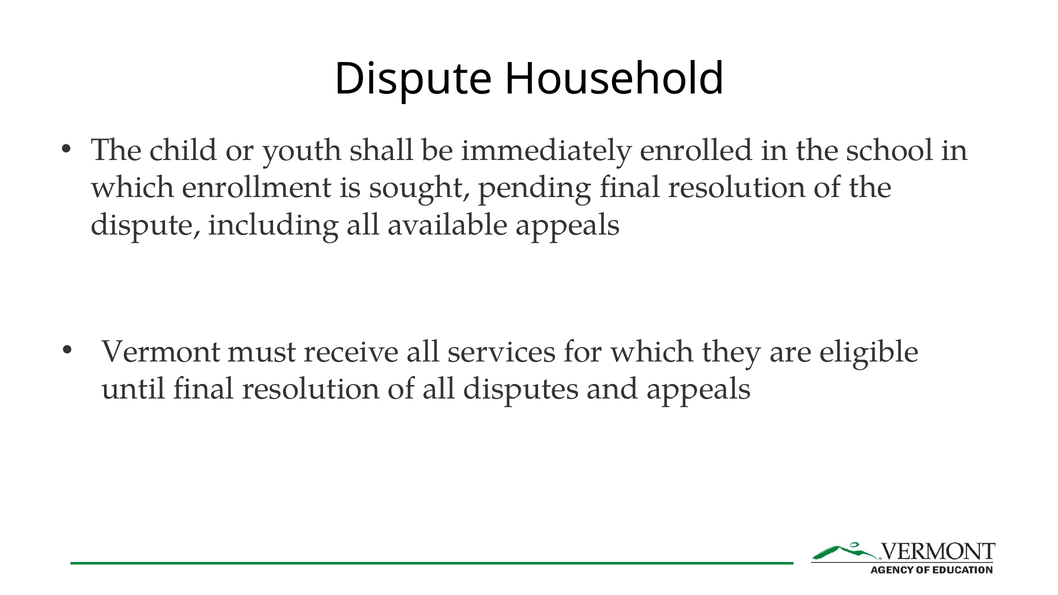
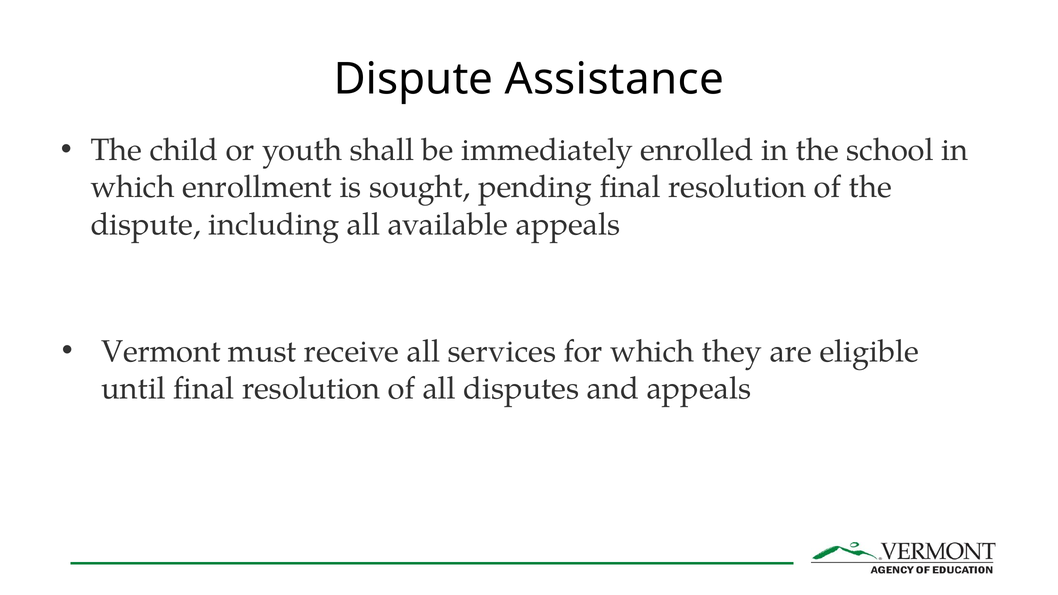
Household: Household -> Assistance (614, 79)
